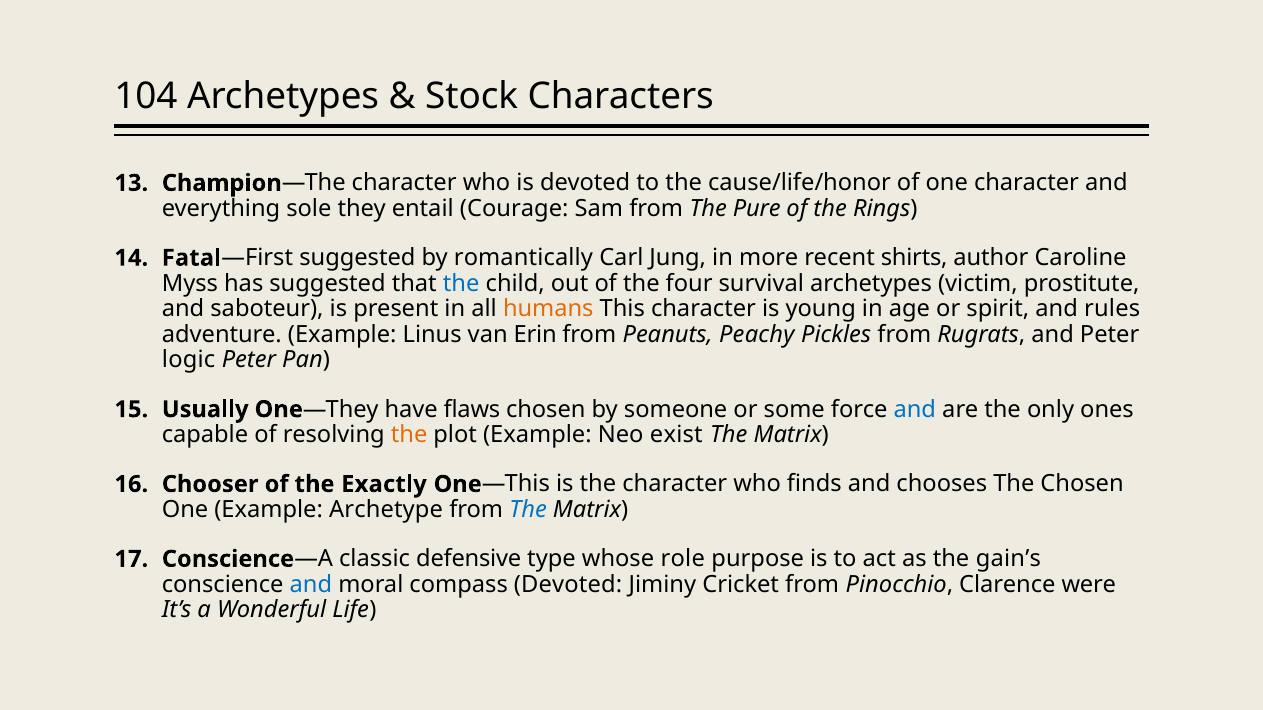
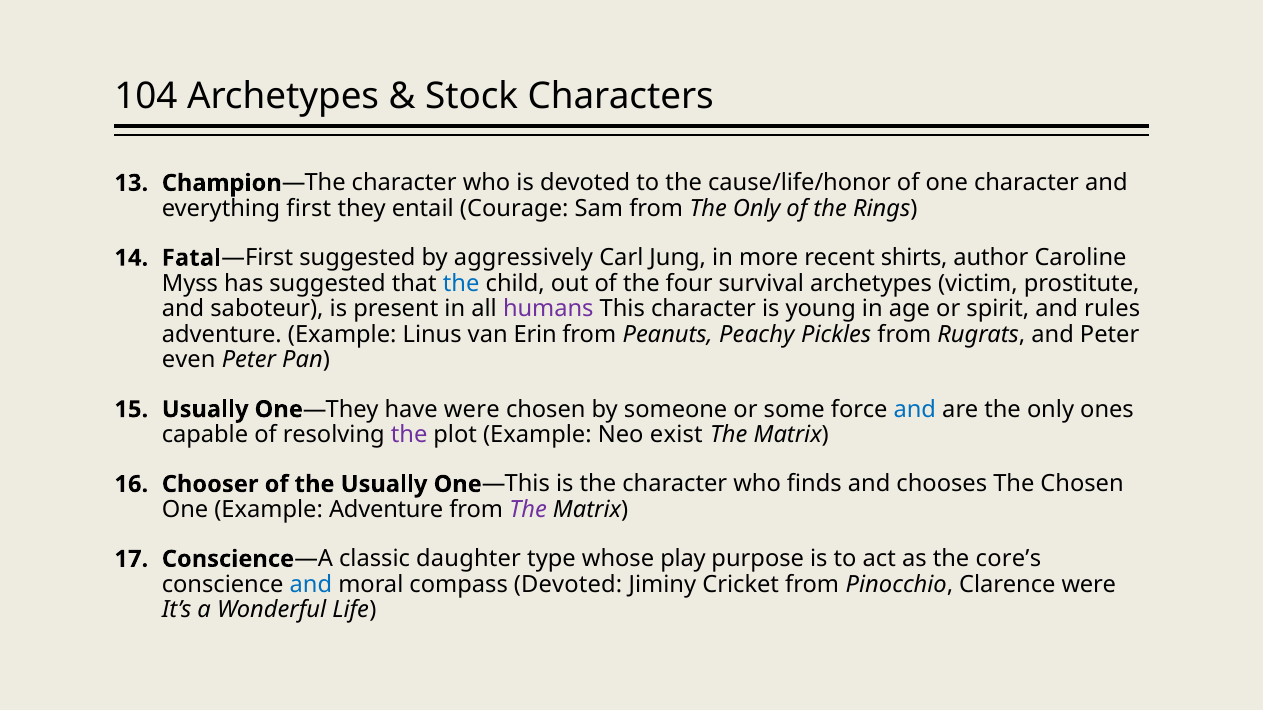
sole: sole -> first (309, 209)
from The Pure: Pure -> Only (757, 209)
romantically: romantically -> aggressively (523, 258)
humans colour: orange -> purple (548, 309)
logic: logic -> even (189, 360)
have flaws: flaws -> were (472, 410)
the colour: orange -> purple (409, 435)
the Exactly: Exactly -> Usually (384, 484)
Example Archetype: Archetype -> Adventure (386, 510)
The colour: blue -> purple (528, 510)
defensive: defensive -> daughter (469, 559)
role: role -> play (683, 559)
gain’s: gain’s -> core’s (1008, 559)
